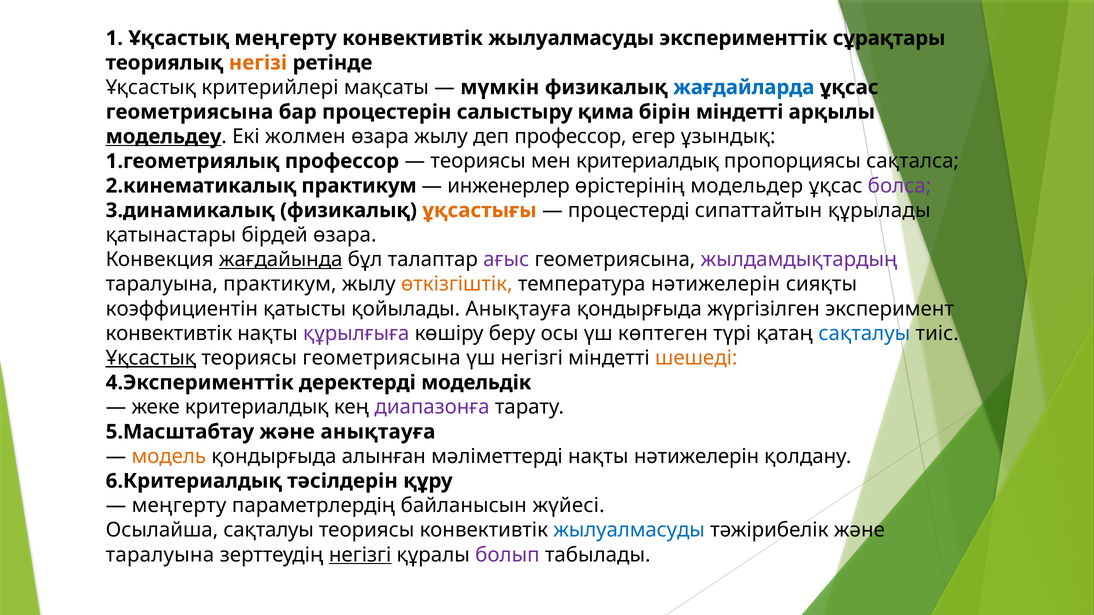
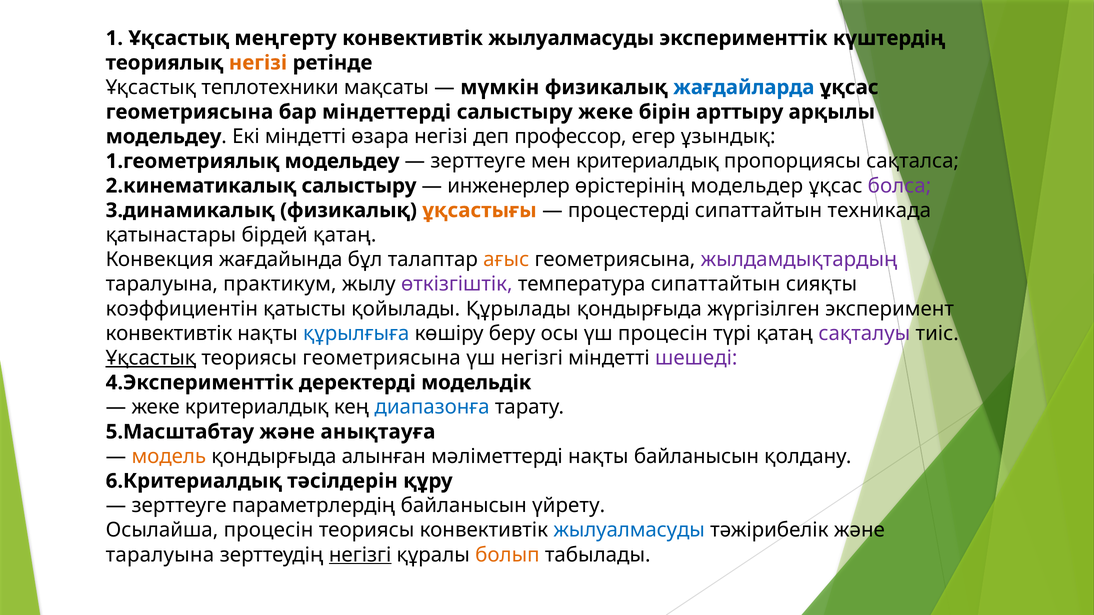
сұрақтары: сұрақтары -> күштердің (889, 38)
критерийлері: критерийлері -> теплотехники (270, 87)
процестерін: процестерін -> міндеттерді (387, 112)
салыстыру қима: қима -> жеке (606, 112)
бірін міндетті: міндетті -> арттыру (740, 112)
модельдеу underline: present -> none (164, 137)
Екі жолмен: жолмен -> міндетті (306, 137)
өзара жылу: жылу -> негізі (441, 137)
профессор: профессор -> модельдеу (342, 161)
теориясы: теориясы -> зерттеуге (478, 161)
практикум: практикум -> салыстыру (359, 186)
құрылады: құрылады -> техникада (879, 210)
бірдей өзара: өзара -> қатаң (345, 235)
жағдайында underline: present -> none (281, 260)
ағыс colour: purple -> orange (506, 260)
өткізгіштік colour: orange -> purple (457, 284)
температура нәтижелерін: нәтижелерін -> сипаттайтын (716, 284)
қойылады Анықтауға: Анықтауға -> Құрылады (518, 309)
құрылғыға colour: purple -> blue (356, 334)
үш көптеген: көптеген -> процесін (663, 334)
сақталуы colour: blue -> purple (864, 334)
шешеді colour: orange -> purple (696, 358)
диапазонға colour: purple -> blue (432, 407)
нақты нәтижелерін: нәтижелерін -> байланысын (696, 457)
меңгерту: меңгерту -> зерттеуге (179, 506)
жүйесі: жүйесі -> үйрету (569, 506)
Осылайша сақталуы: сақталуы -> процесін (269, 530)
болып colour: purple -> orange (507, 555)
